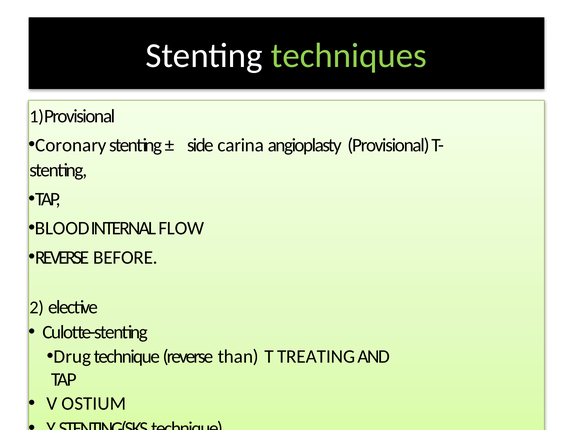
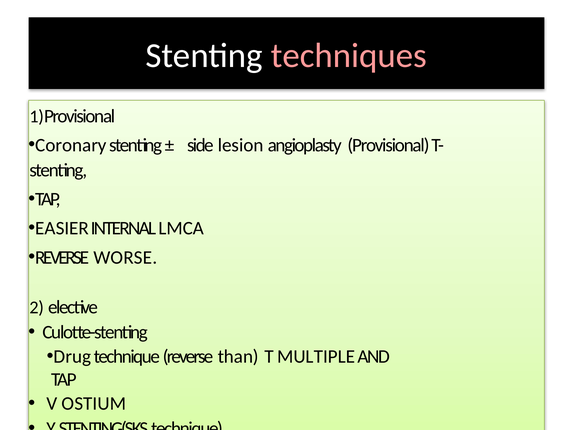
techniques colour: light green -> pink (349, 55)
carina: carina -> lesion (241, 145)
BLOOD: BLOOD -> EASIER (62, 228)
FLOW: FLOW -> LMCA (181, 228)
BEFORE: BEFORE -> WORSE (125, 257)
TREATING: TREATING -> MULTIPLE (316, 356)
